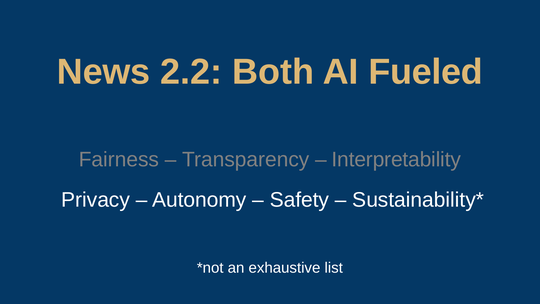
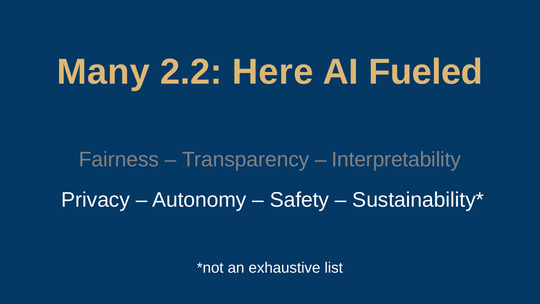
News: News -> Many (103, 72)
Both: Both -> Here (273, 72)
